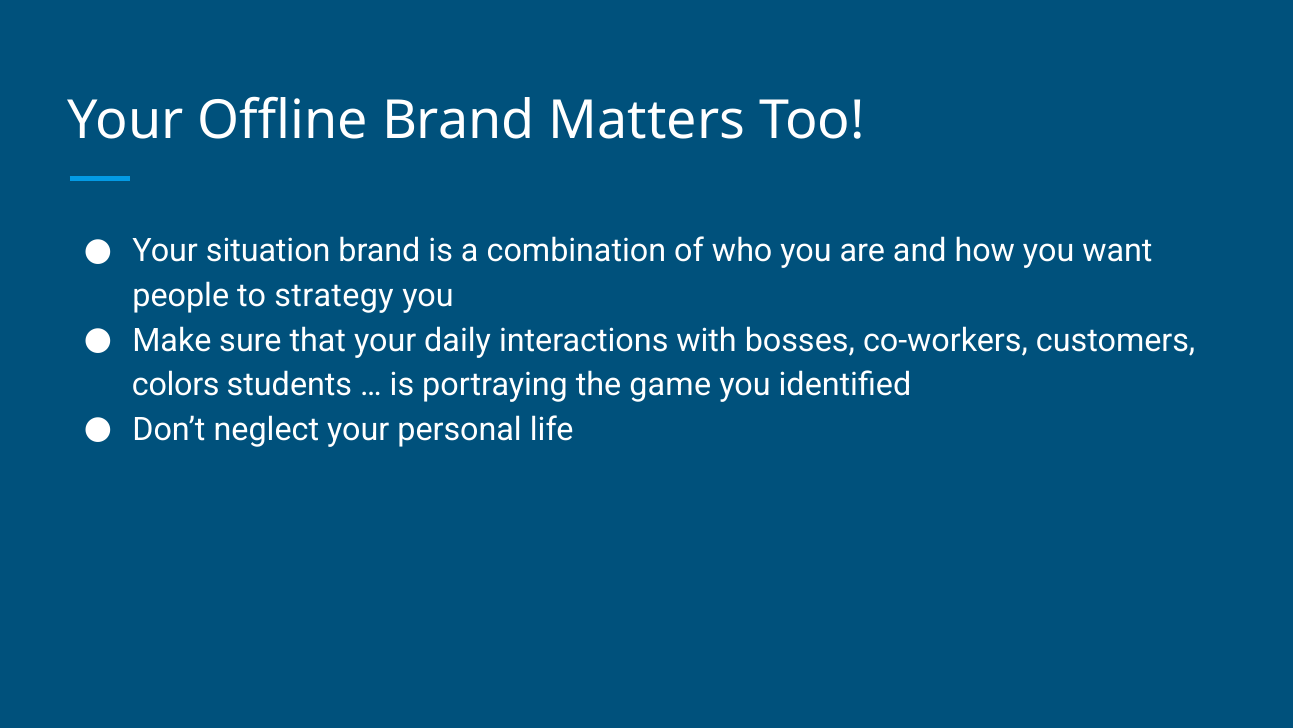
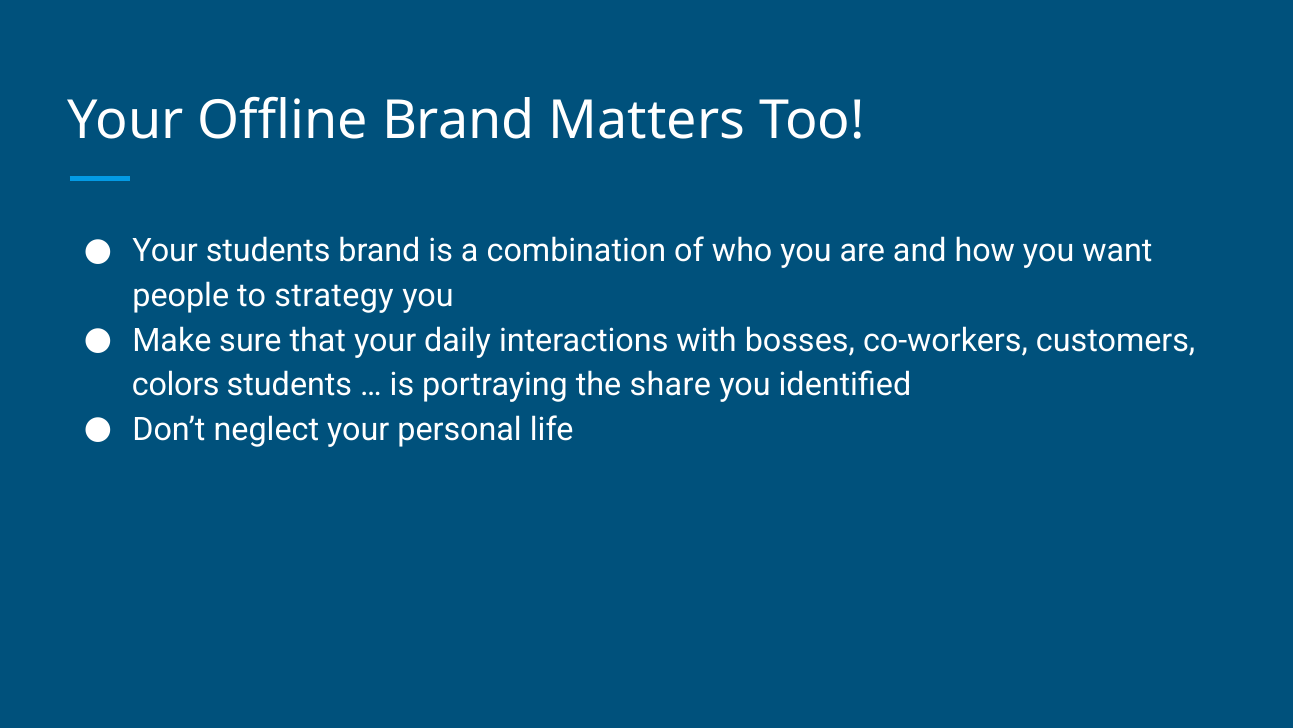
Your situation: situation -> students (268, 251)
game: game -> share (670, 385)
